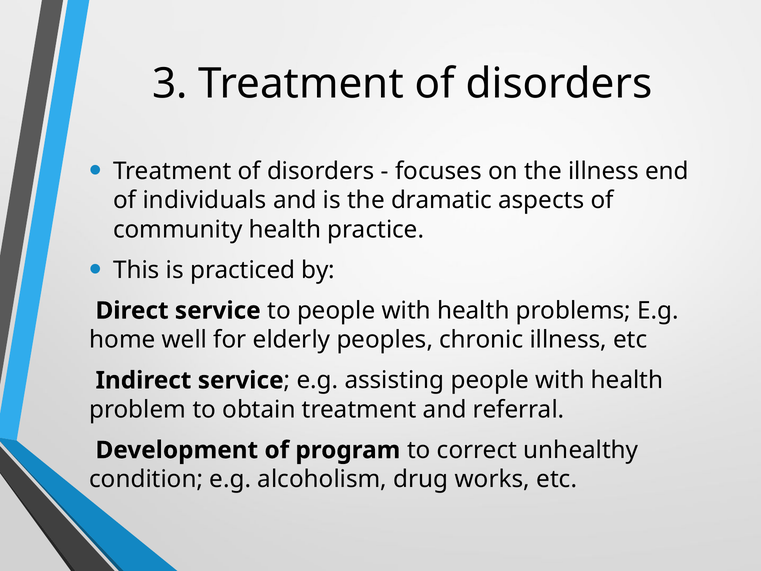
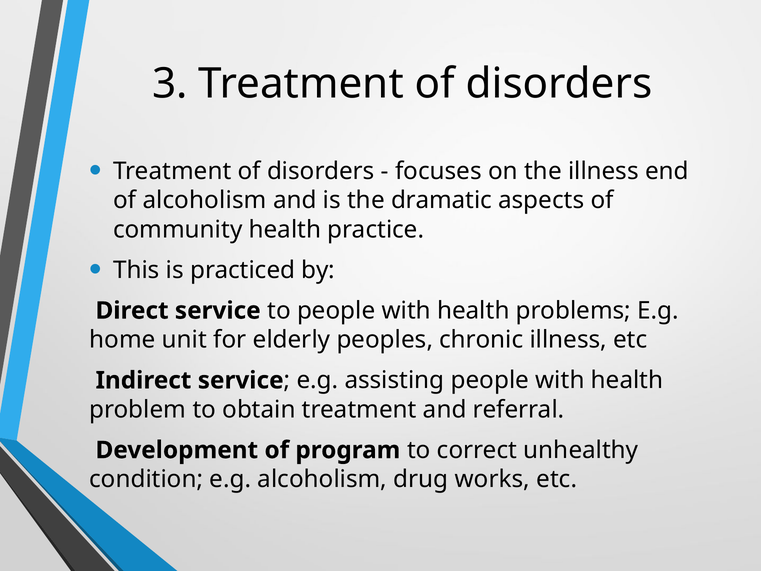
of individuals: individuals -> alcoholism (205, 200)
well: well -> unit (184, 340)
